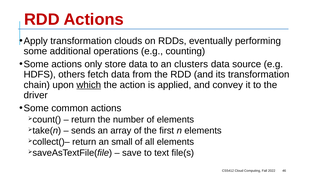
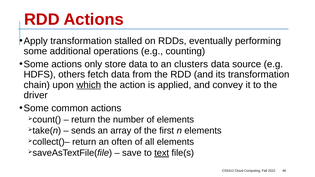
clouds: clouds -> stalled (128, 41)
small: small -> often (122, 142)
text underline: none -> present (162, 153)
